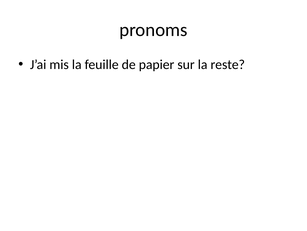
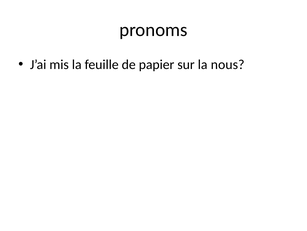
reste: reste -> nous (228, 64)
